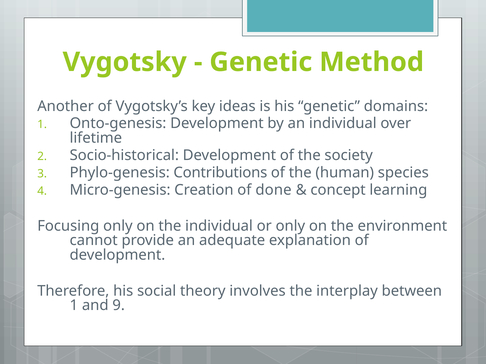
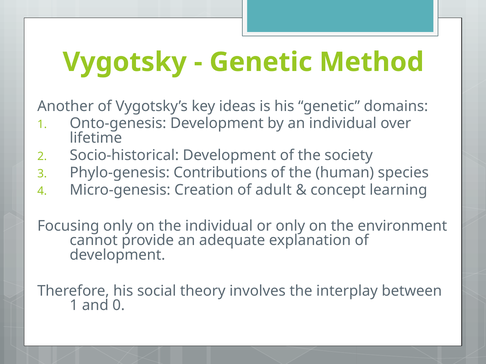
done: done -> adult (274, 190)
9: 9 -> 0 (119, 306)
